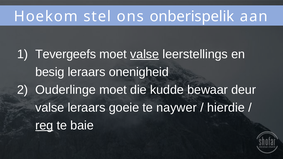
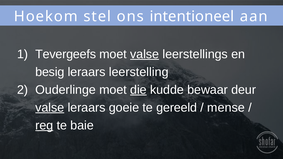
onberispelik: onberispelik -> intentioneel (192, 17)
onenigheid: onenigheid -> leerstelling (139, 72)
die underline: none -> present (138, 90)
valse underline: none -> present (50, 108)
naywer: naywer -> gereeld (177, 108)
hierdie: hierdie -> mense (226, 108)
